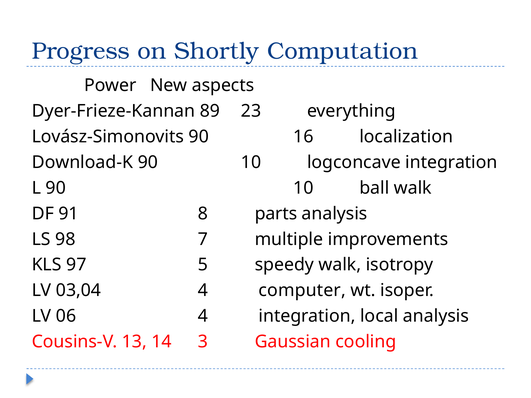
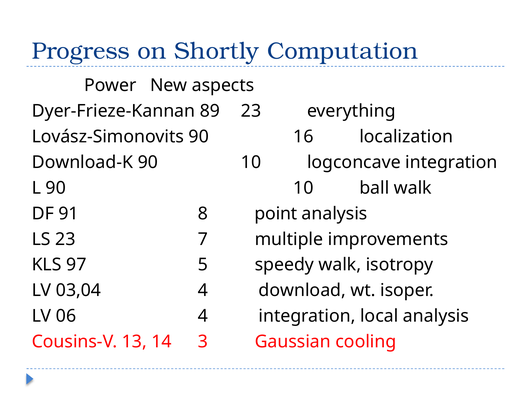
parts: parts -> point (276, 214)
LS 98: 98 -> 23 (65, 239)
computer: computer -> download (302, 291)
